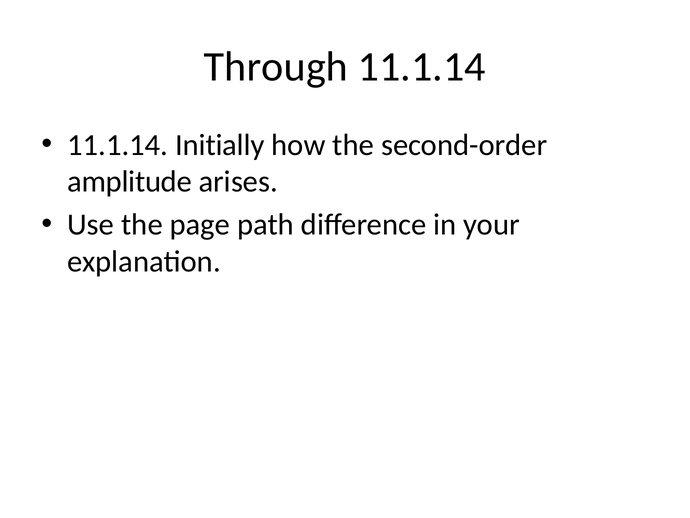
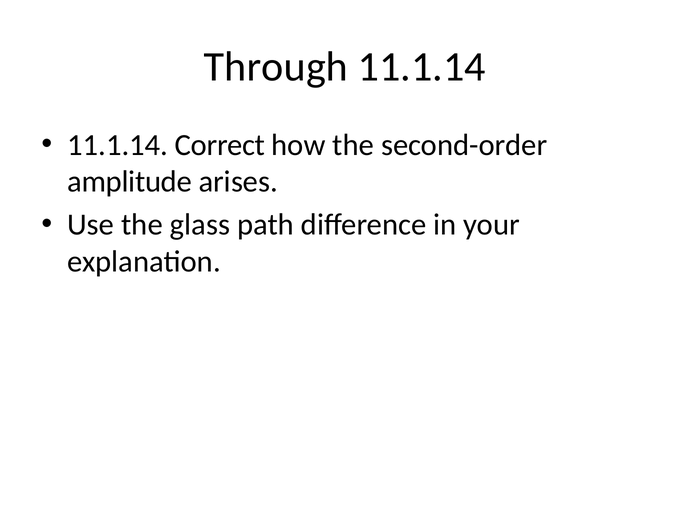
Initially: Initially -> Correct (220, 145)
page: page -> glass (200, 225)
